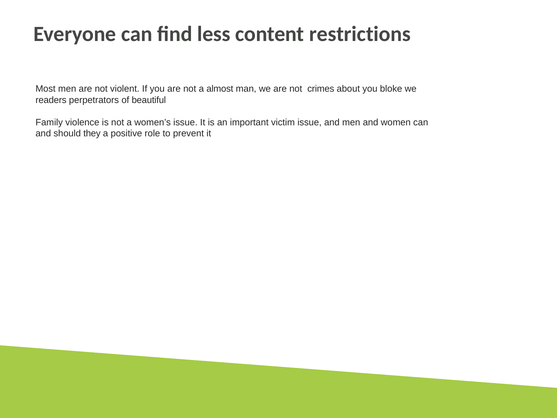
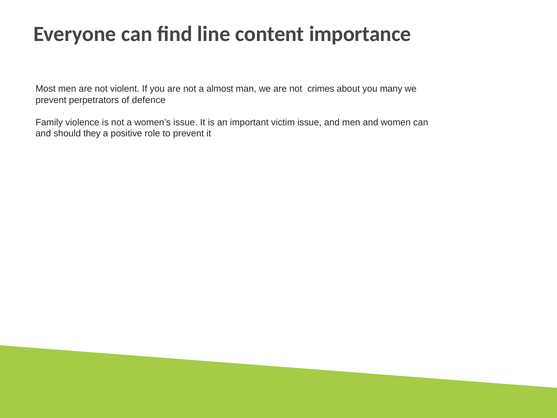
less: less -> line (214, 34)
restrictions: restrictions -> importance (360, 34)
bloke: bloke -> many (391, 89)
readers: readers -> prevent (51, 100)
beautiful: beautiful -> defence (149, 100)
